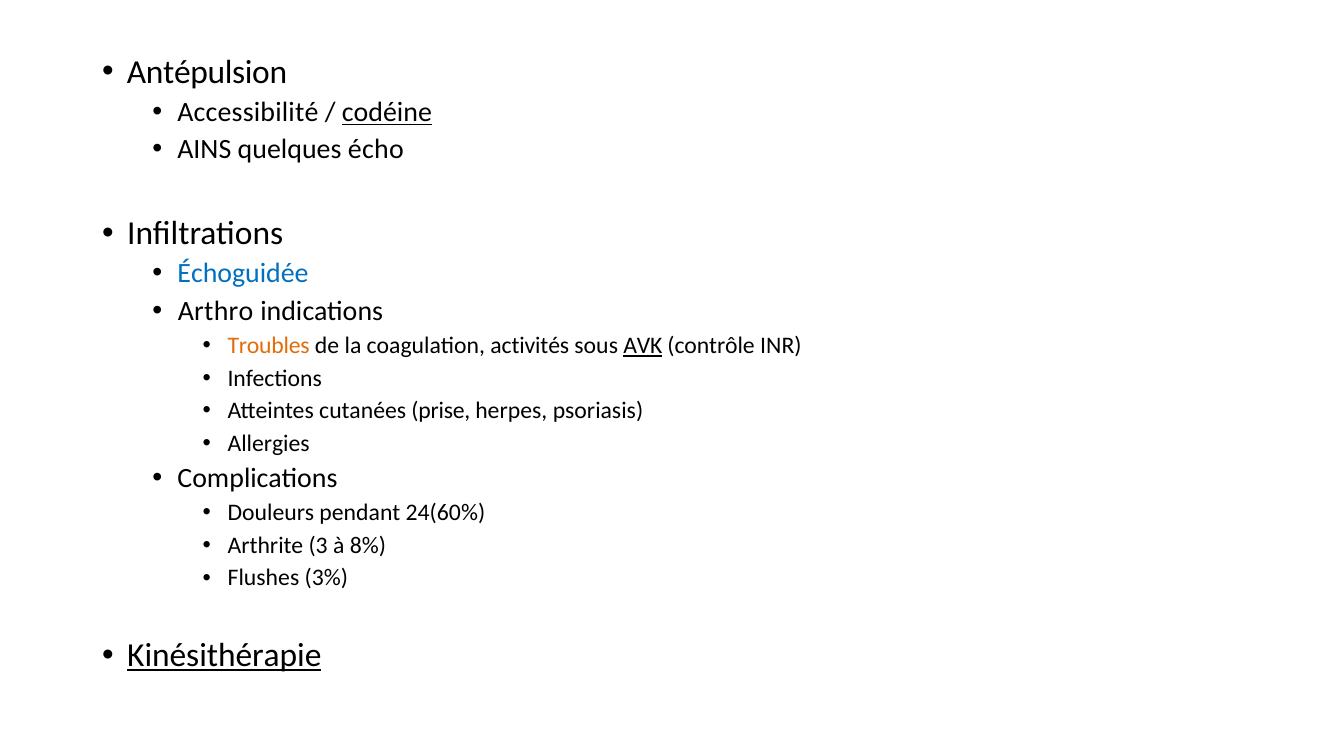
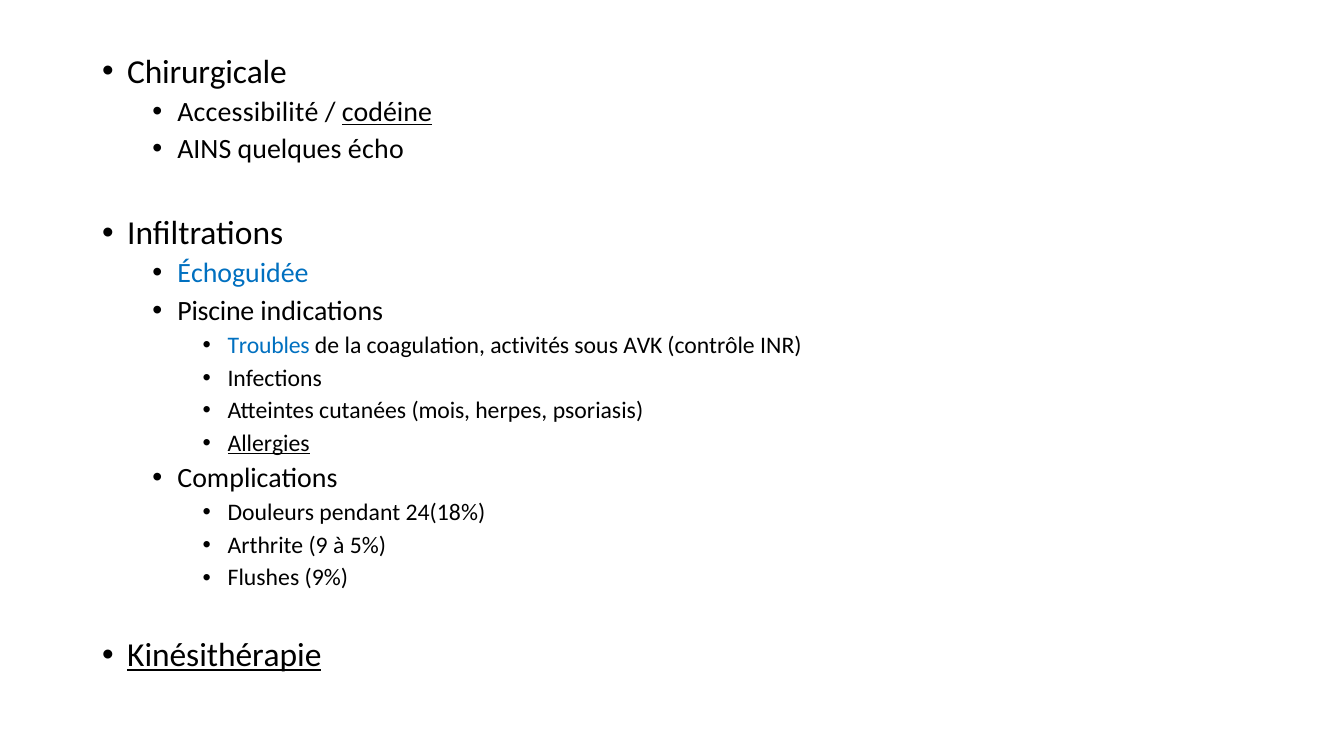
Antépulsion: Antépulsion -> Chirurgicale (207, 72)
Arthro: Arthro -> Piscine (216, 311)
Troubles colour: orange -> blue (269, 346)
AVK underline: present -> none (643, 346)
prise: prise -> mois (441, 411)
Allergies underline: none -> present (269, 443)
24(60%: 24(60% -> 24(18% (445, 513)
3: 3 -> 9 (318, 546)
8%: 8% -> 5% (368, 546)
3%: 3% -> 9% (326, 578)
